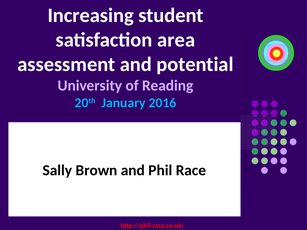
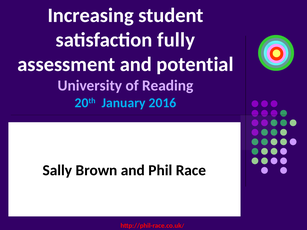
area: area -> fully (176, 40)
